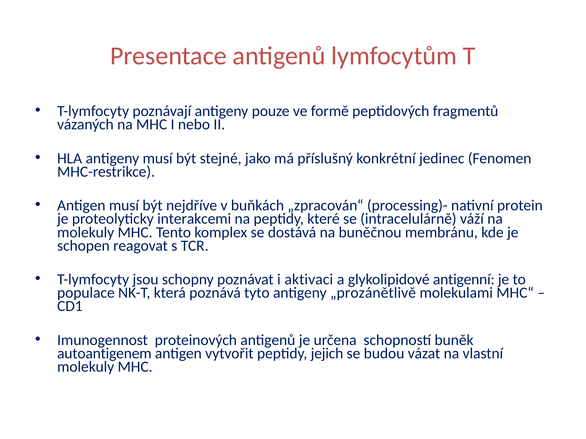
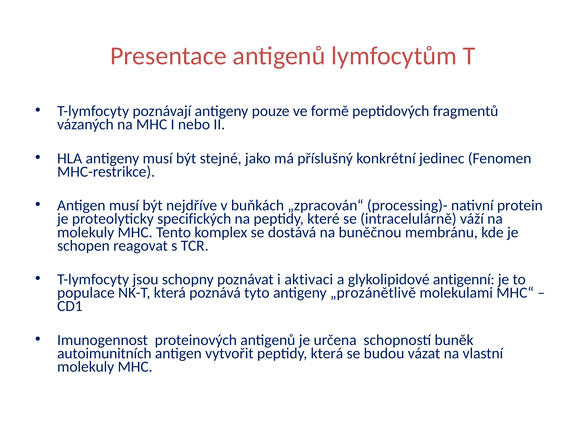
interakcemi: interakcemi -> specifických (194, 219)
autoantigenem: autoantigenem -> autoimunitních (104, 354)
peptidy jejich: jejich -> která (327, 354)
